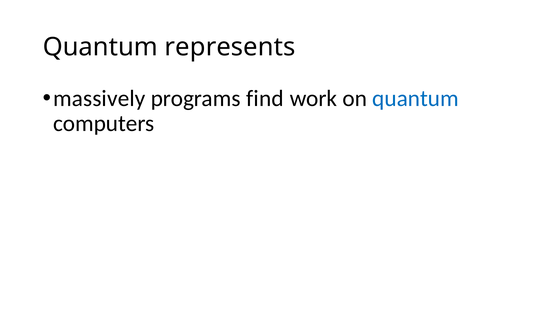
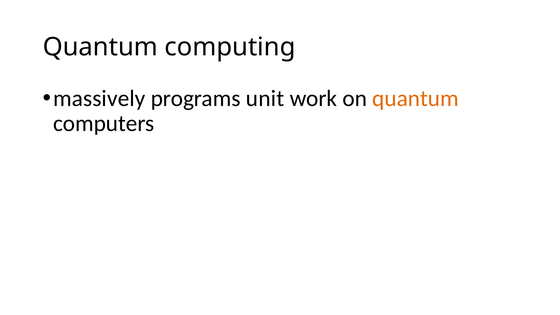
represents: represents -> computing (230, 47)
find: find -> unit (265, 98)
quantum colour: blue -> orange (415, 98)
